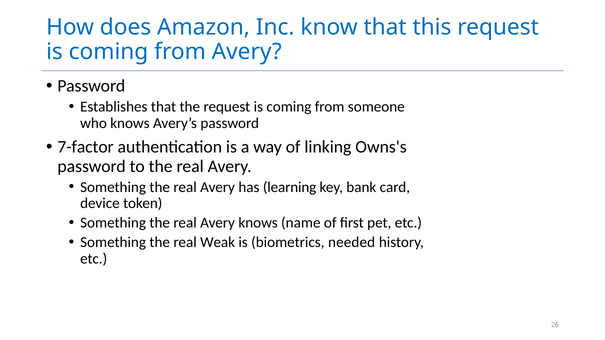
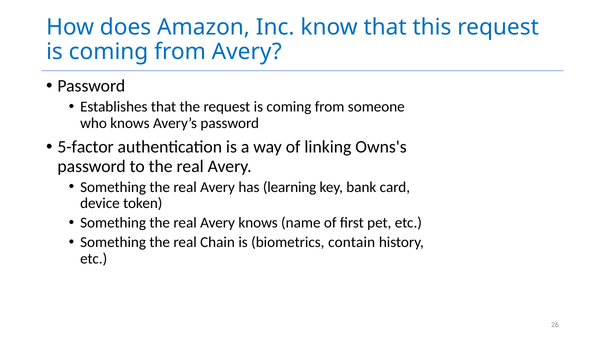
7-factor: 7-factor -> 5-factor (86, 147)
Weak: Weak -> Chain (218, 242)
needed: needed -> contain (352, 242)
